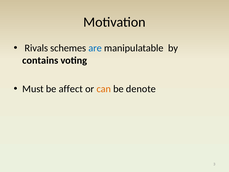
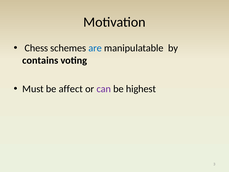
Rivals: Rivals -> Chess (36, 48)
can colour: orange -> purple (104, 89)
denote: denote -> highest (141, 89)
